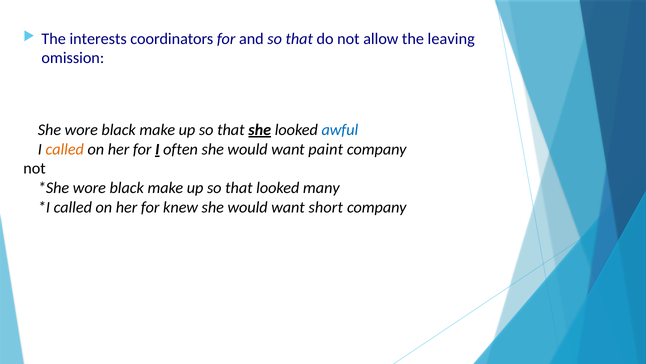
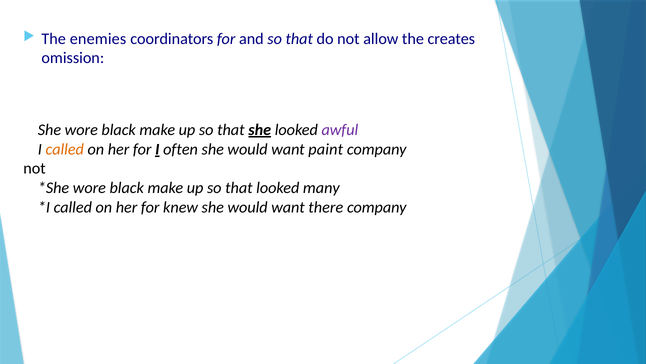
interests: interests -> enemies (98, 39)
leaving: leaving -> creates (451, 39)
awful colour: blue -> purple (340, 130)
short: short -> there (326, 207)
